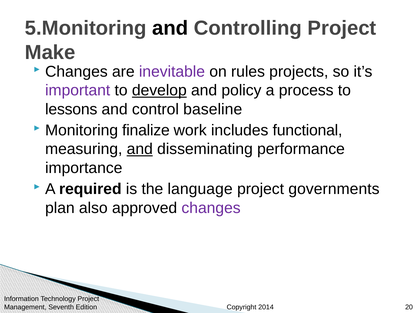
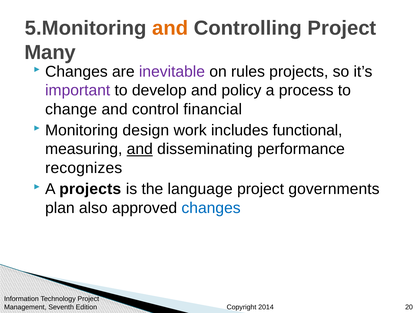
and colour: black -> orange (170, 28)
Make: Make -> Many (50, 52)
develop underline: present -> none (159, 90)
lessons: lessons -> change (71, 109)
baseline: baseline -> financial (213, 109)
finalize: finalize -> design (146, 130)
importance: importance -> recognizes (84, 168)
A required: required -> projects (90, 189)
changes colour: purple -> blue (211, 208)
